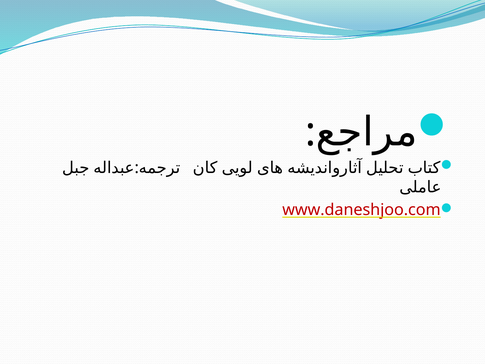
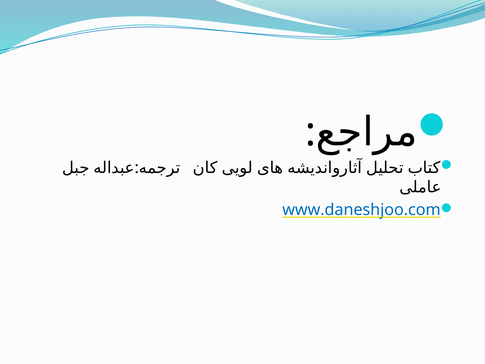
www.daneshjoo.com colour: red -> blue (361, 210)
